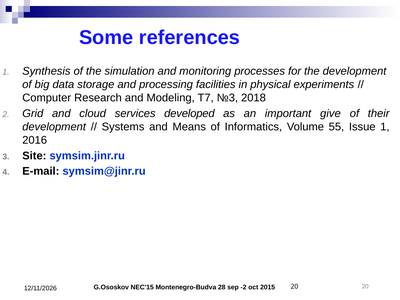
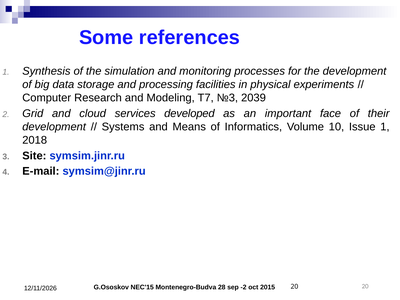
2018: 2018 -> 2039 (253, 98)
give: give -> face (331, 113)
55: 55 -> 10 (336, 127)
2016: 2016 -> 2018 (35, 140)
